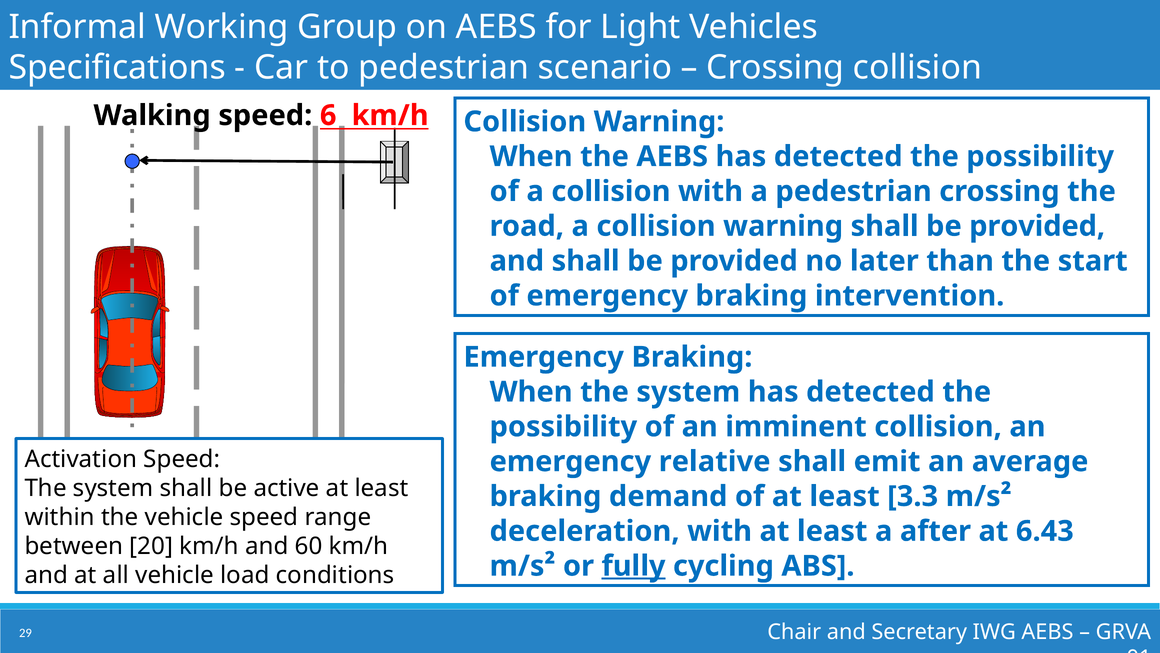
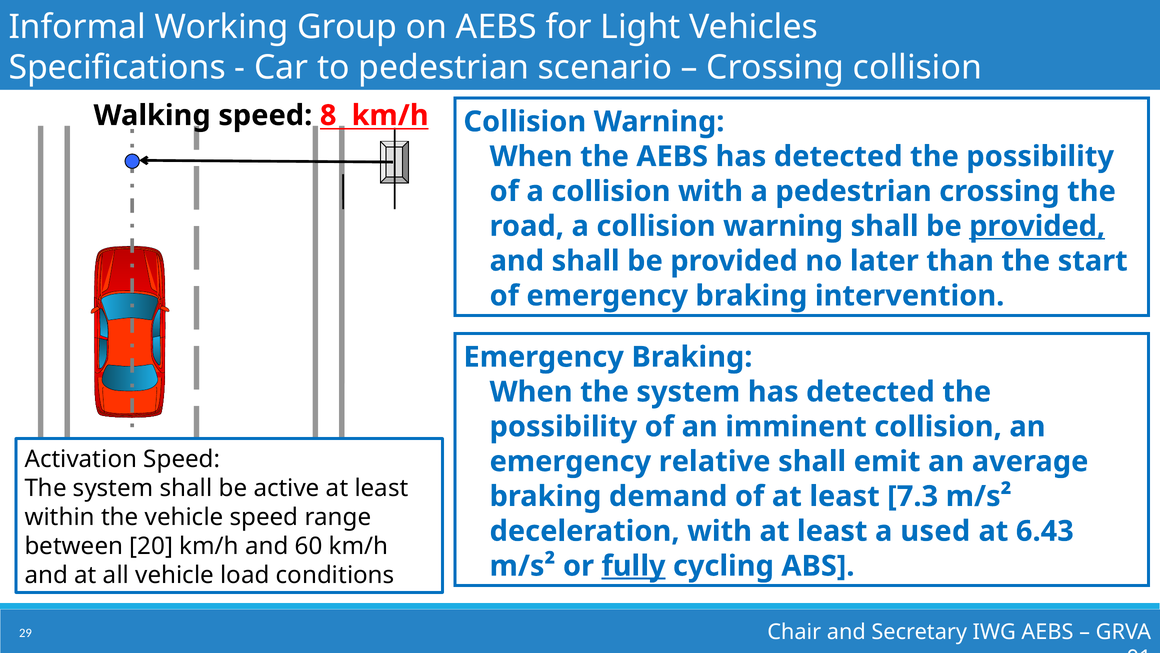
6: 6 -> 8 (328, 115)
provided underline: none -> present (1037, 226)
3.3: 3.3 -> 7.3 (913, 496)
after: after -> used (935, 531)
